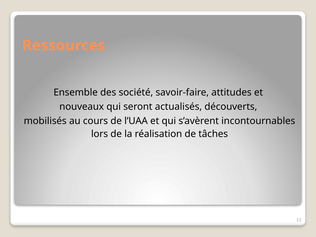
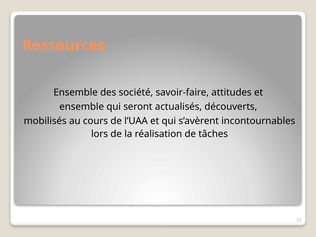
nouveaux: nouveaux -> ensemble (82, 107)
